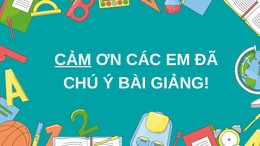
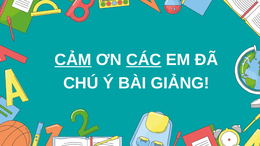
CÁC underline: none -> present (144, 60)
